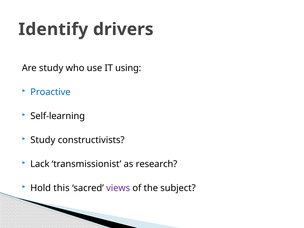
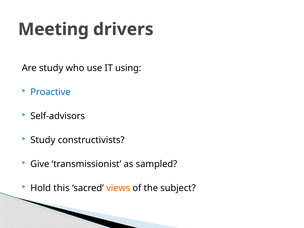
Identify: Identify -> Meeting (53, 29)
Self-learning: Self-learning -> Self-advisors (58, 116)
Lack: Lack -> Give (40, 164)
research: research -> sampled (156, 164)
views colour: purple -> orange (118, 188)
